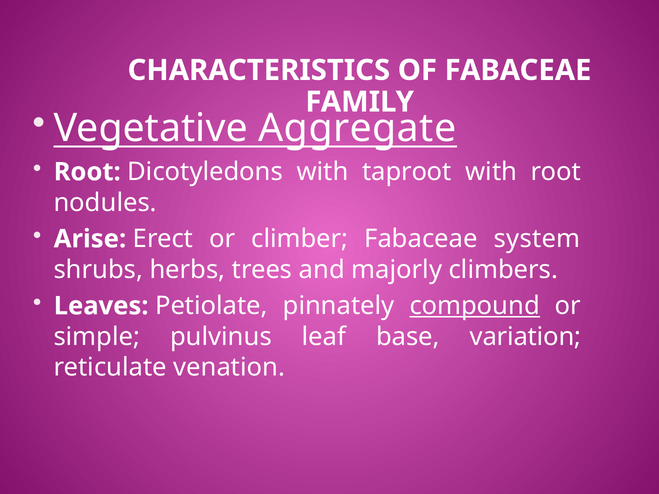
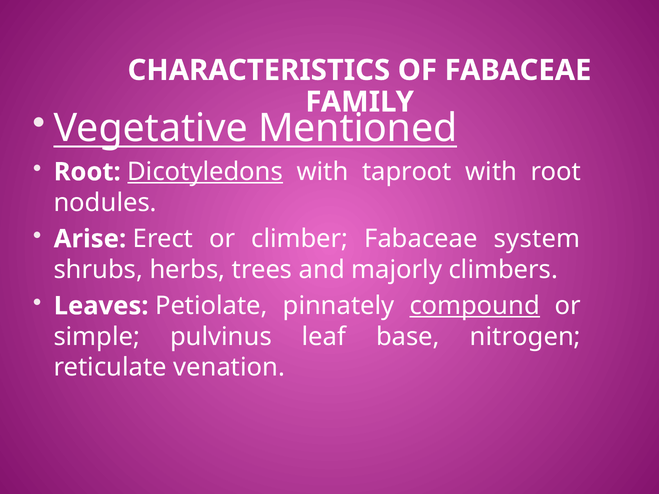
Aggregate: Aggregate -> Mentioned (358, 128)
Dicotyledons underline: none -> present (205, 172)
variation: variation -> nitrogen (525, 337)
